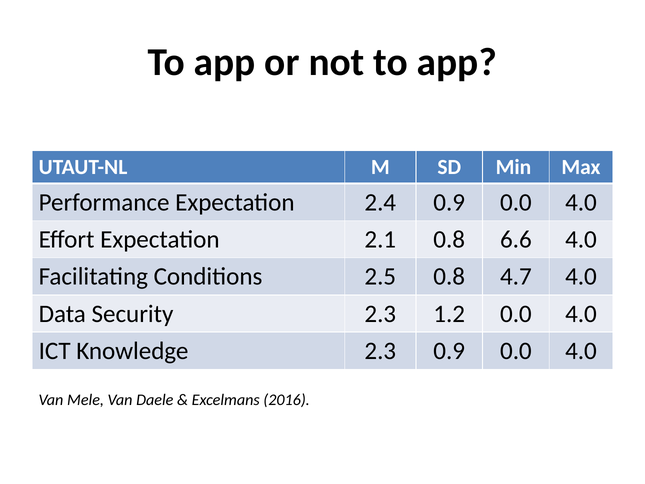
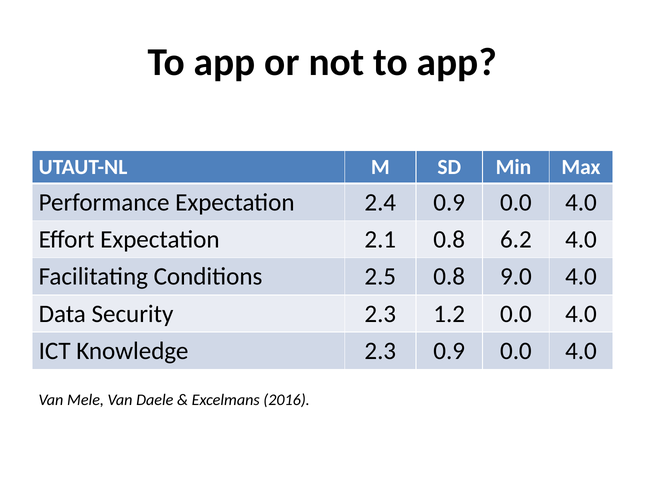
6.6: 6.6 -> 6.2 (516, 239)
4.7: 4.7 -> 9.0 (516, 276)
